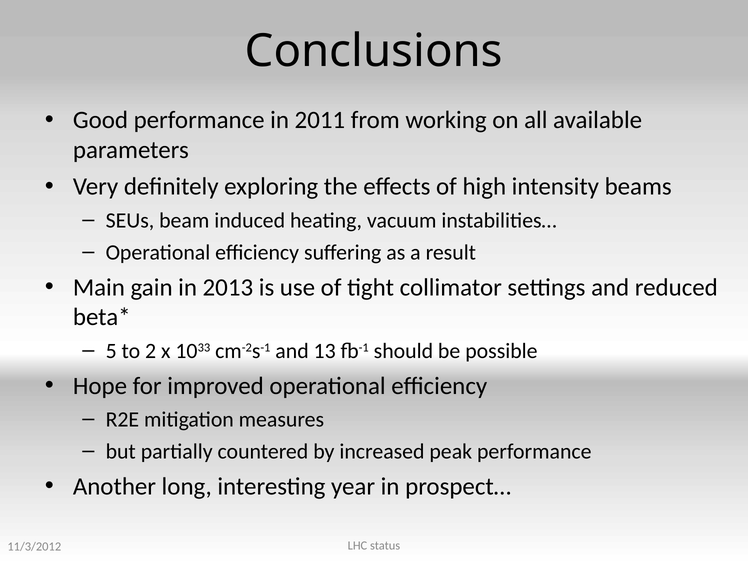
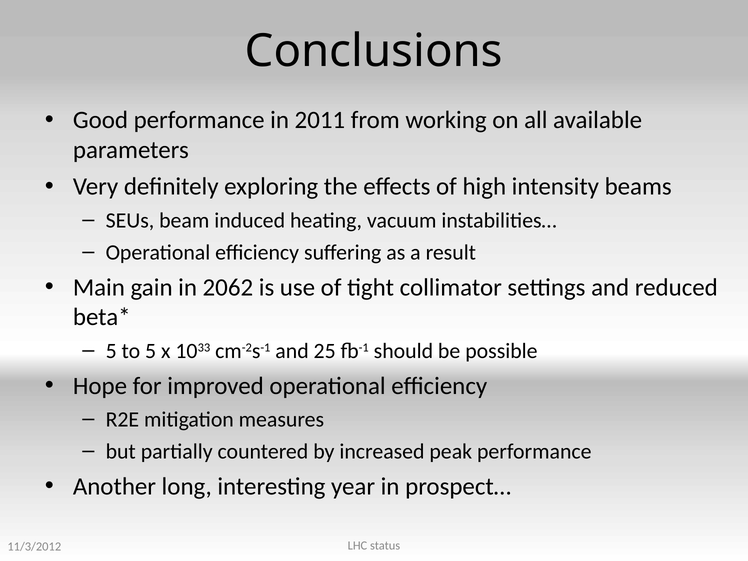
2013: 2013 -> 2062 (228, 287)
to 2: 2 -> 5 (151, 351)
13: 13 -> 25 (325, 351)
